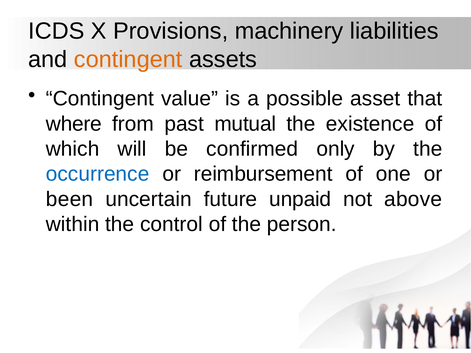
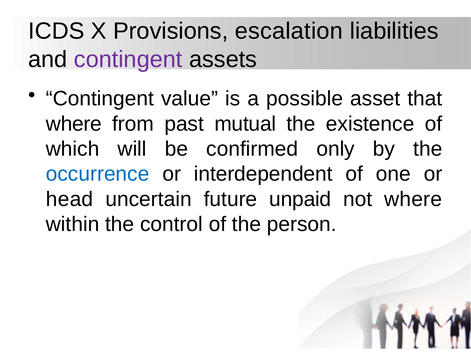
machinery: machinery -> escalation (289, 31)
contingent colour: orange -> purple (128, 59)
reimbursement: reimbursement -> interdependent (263, 174)
been: been -> head (70, 199)
not above: above -> where (413, 199)
